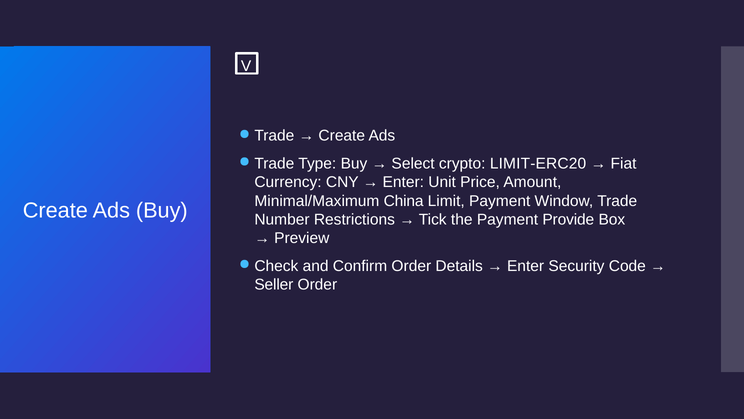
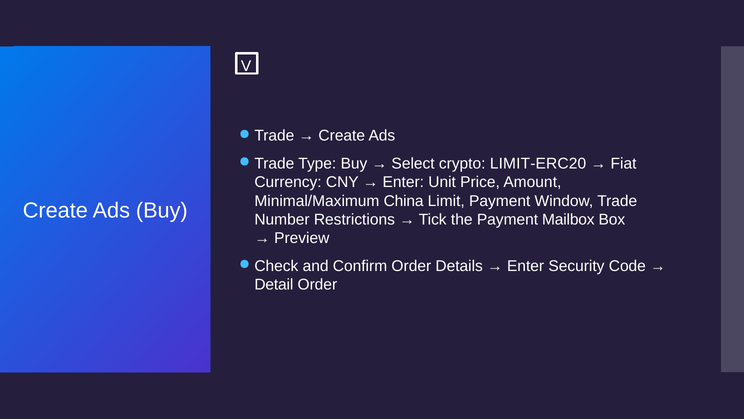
Provide: Provide -> Mailbox (568, 219)
Seller: Seller -> Detail (274, 284)
